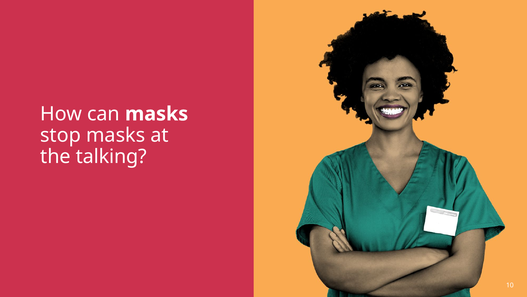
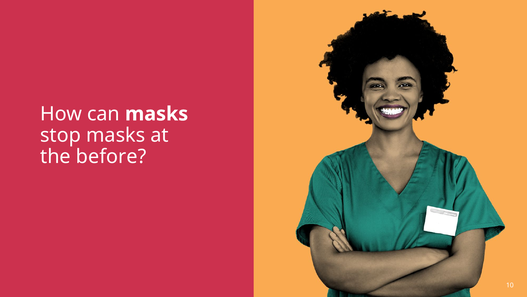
talking: talking -> before (111, 156)
